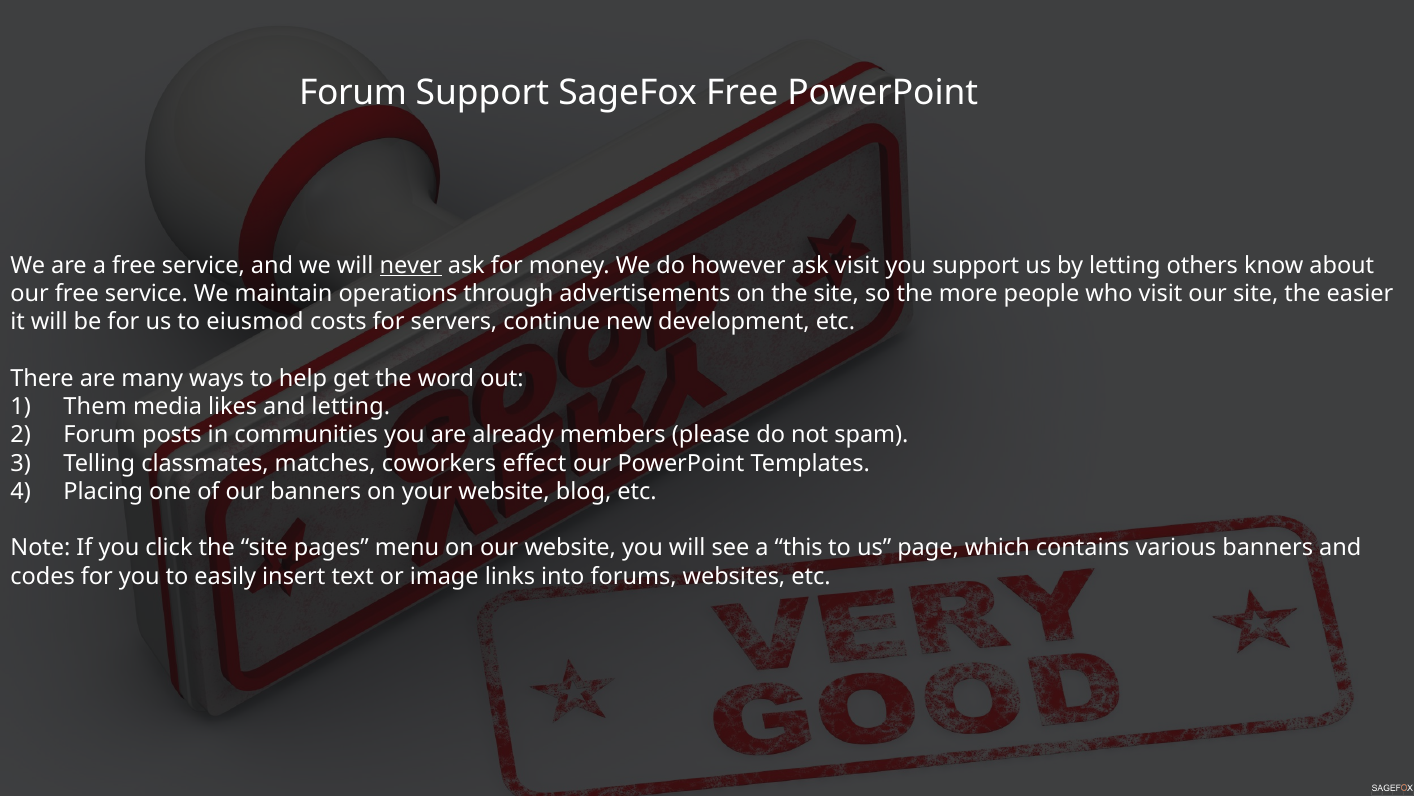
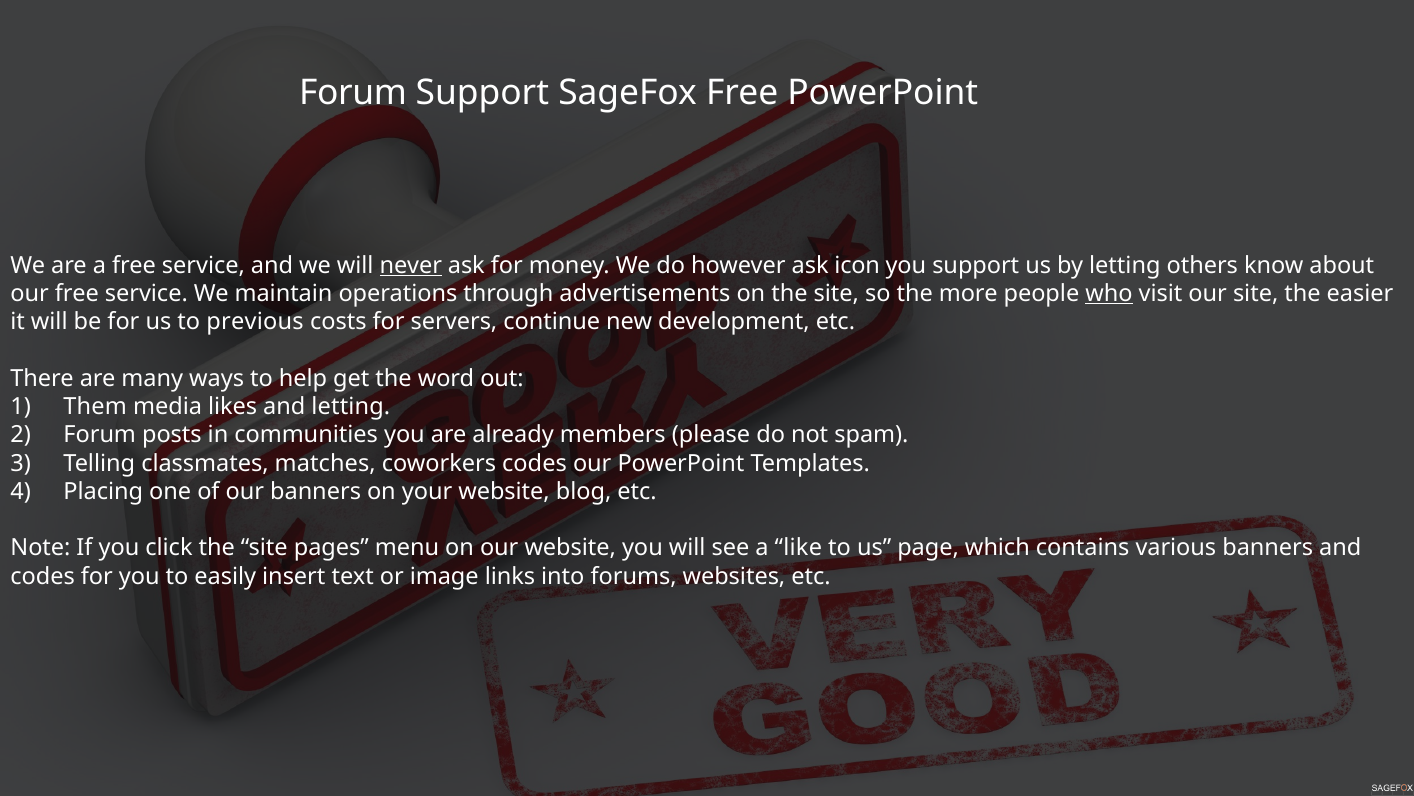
ask visit: visit -> icon (857, 265)
who underline: none -> present (1109, 293)
eiusmod: eiusmod -> previous (255, 322)
coworkers effect: effect -> codes (534, 463)
this: this -> like (798, 548)
